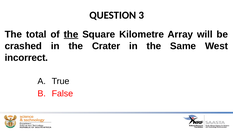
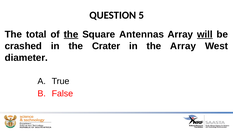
3: 3 -> 5 (141, 15)
Kilometre: Kilometre -> Antennas (142, 34)
will underline: none -> present (205, 34)
the Same: Same -> Array (183, 46)
incorrect: incorrect -> diameter (26, 58)
